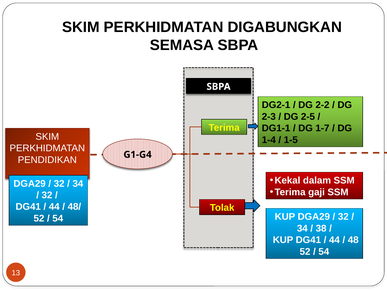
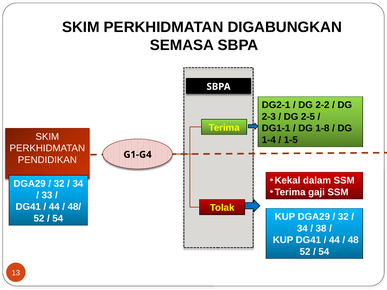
1-7: 1-7 -> 1-8 (322, 128)
32: 32 -> 33 (47, 195)
